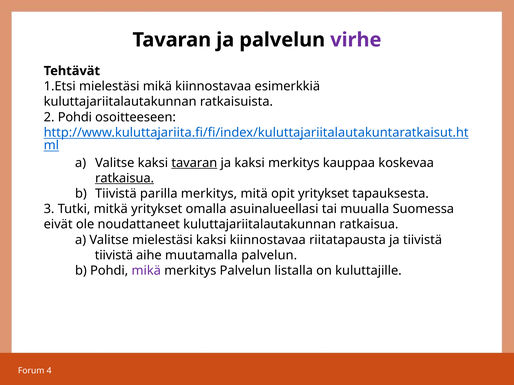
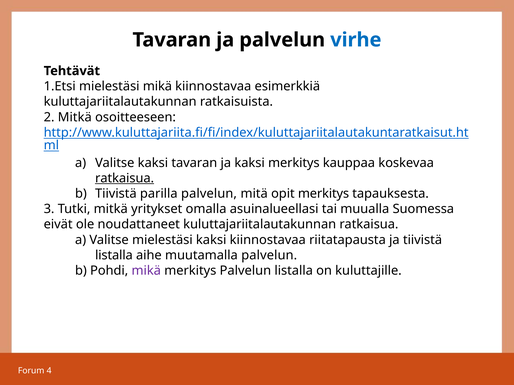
virhe colour: purple -> blue (356, 40)
Pohdi: Pohdi -> Mitkä (75, 117)
tavaran underline: present -> none (194, 163)
parilla merkitys: merkitys -> palvelun (209, 194)
opit yritykset: yritykset -> merkitys (324, 194)
tiivistä: tiivistä -> listalla (114, 256)
